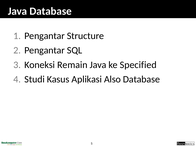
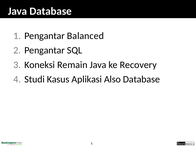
Structure: Structure -> Balanced (85, 36)
Specified: Specified -> Recovery (138, 65)
